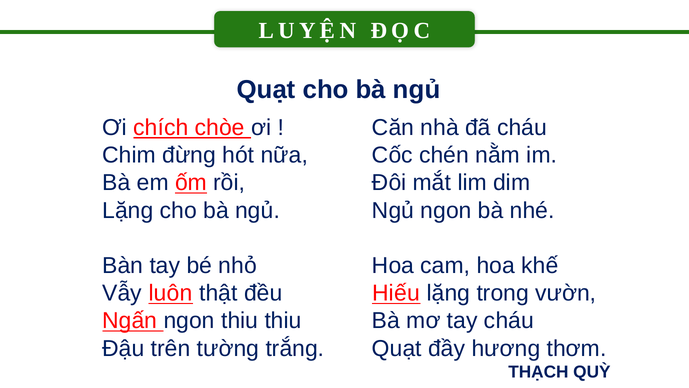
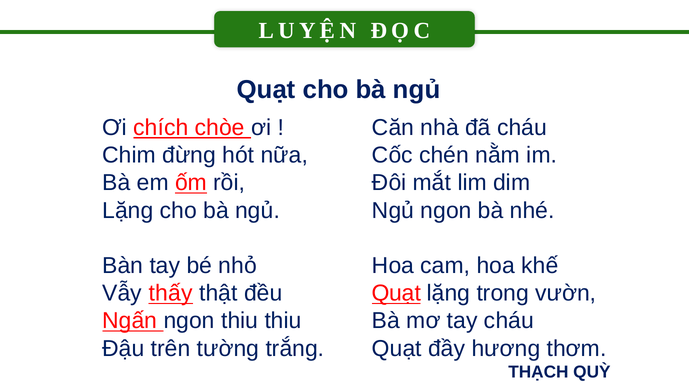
luôn: luôn -> thấy (171, 293)
Hiếu: Hiếu -> Quạt (396, 293)
